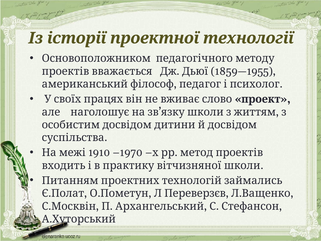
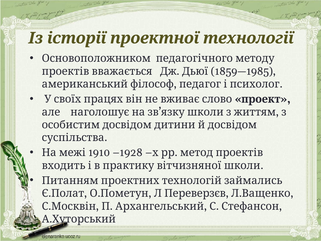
1859—1955: 1859—1955 -> 1859—1985 (245, 71)
–1970: –1970 -> –1928 (128, 153)
